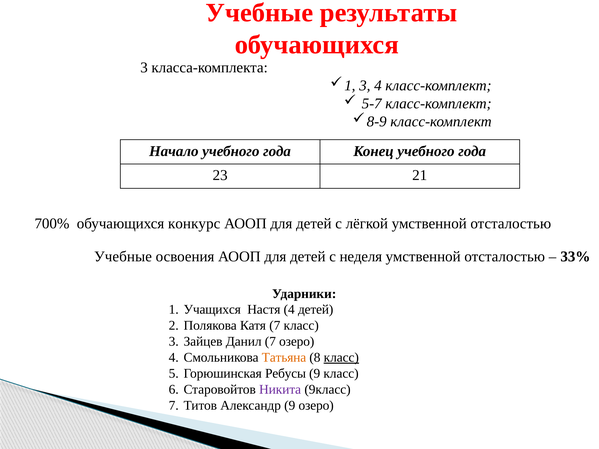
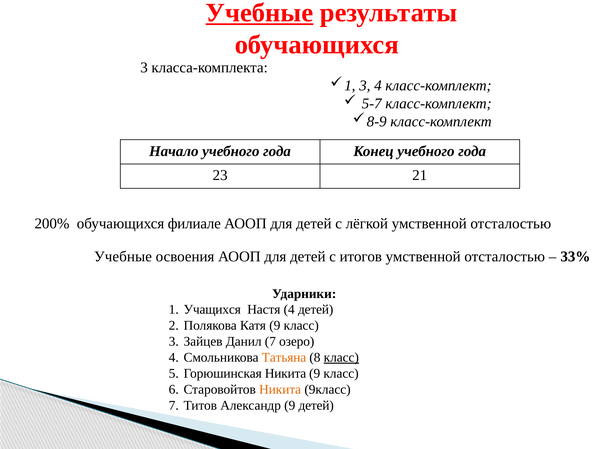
Учебные underline: none -> present (259, 13)
700%: 700% -> 200% (52, 224)
конкурс: конкурс -> филиале (194, 224)
неделя: неделя -> итогов (361, 257)
Катя 7: 7 -> 9 (275, 326)
Горюшинская Ребусы: Ребусы -> Никита (286, 374)
Никита colour: purple -> orange (280, 390)
9 озеро: озеро -> детей (316, 406)
